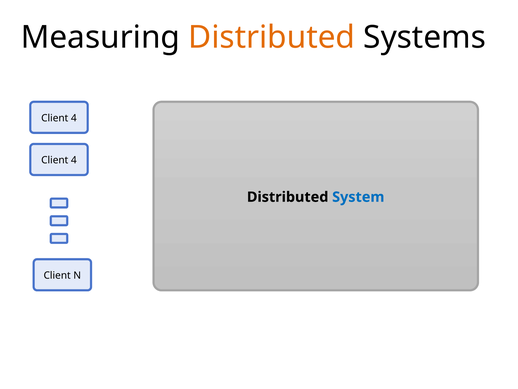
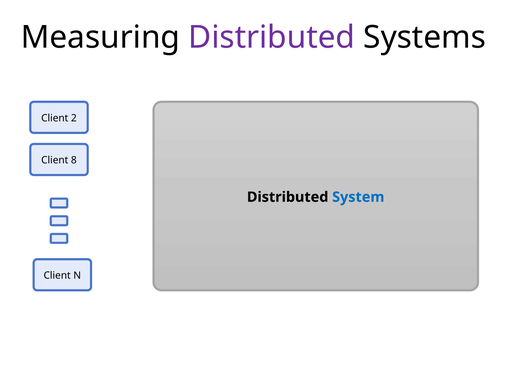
Distributed colour: orange -> purple (272, 37)
4: 4 -> 2 (74, 118)
4: 4 -> 8 (74, 160)
